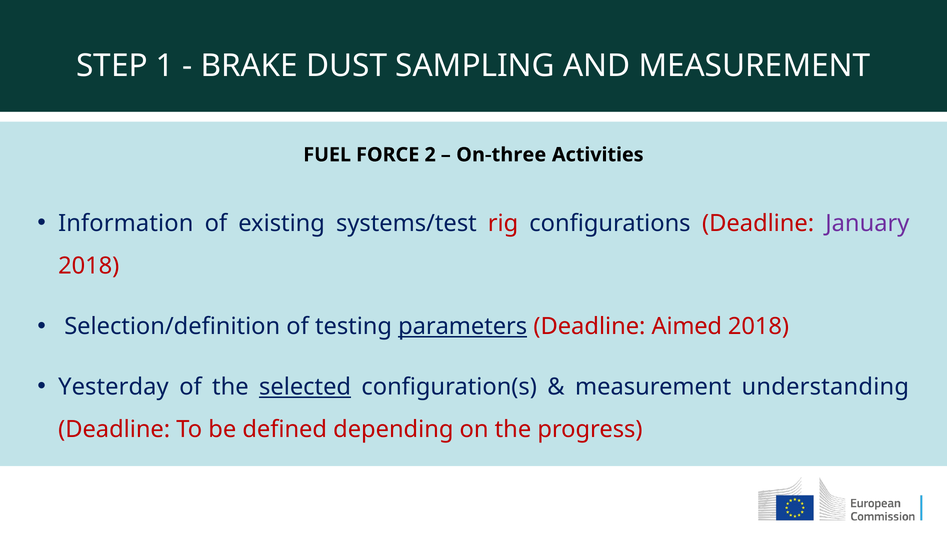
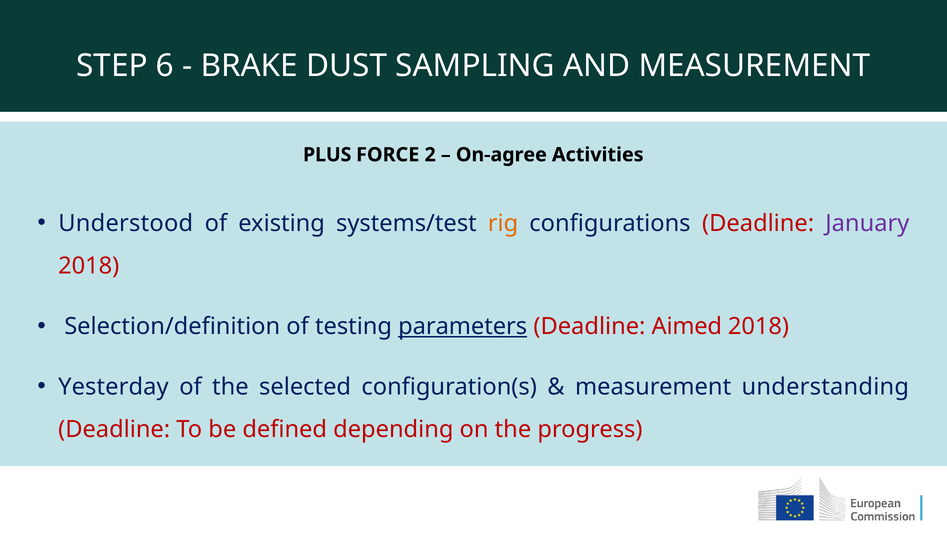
1: 1 -> 6 (165, 66)
FUEL: FUEL -> PLUS (327, 155)
On-three: On-three -> On-agree (501, 155)
Information: Information -> Understood (126, 223)
rig colour: red -> orange (503, 223)
selected underline: present -> none (305, 387)
